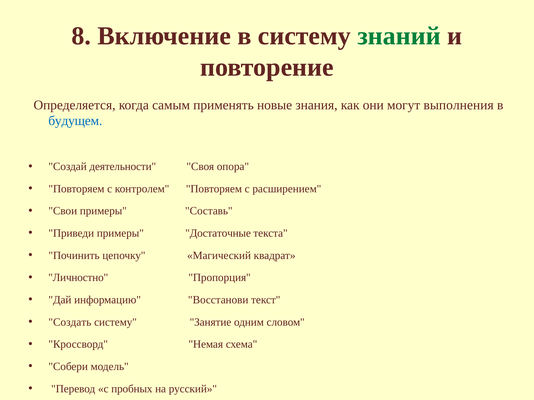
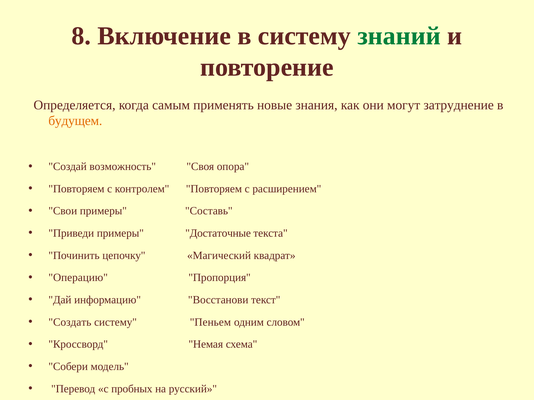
выполнения: выполнения -> затруднение (459, 105)
будущем colour: blue -> orange (75, 121)
деятельности: деятельности -> возможность (123, 167)
Личностно: Личностно -> Операцию (78, 278)
Занятие: Занятие -> Пеньем (210, 322)
